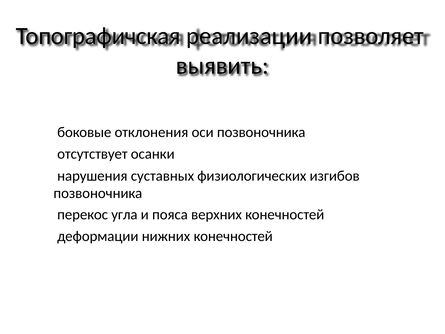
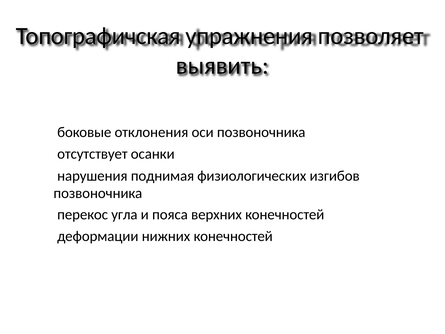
реализации: реализации -> упражнения (249, 36)
суставных: суставных -> поднимая (163, 176)
